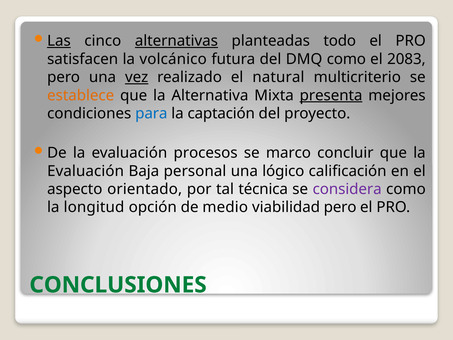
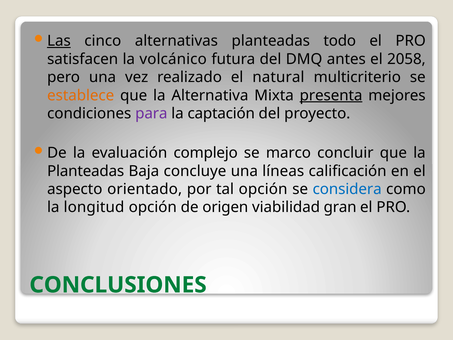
alternativas underline: present -> none (176, 41)
DMQ como: como -> antes (346, 59)
2083: 2083 -> 2058 (406, 59)
vez underline: present -> none (137, 77)
para colour: blue -> purple (151, 113)
procesos: procesos -> complejo (206, 153)
Evaluación: Evaluación -> Planteadas (86, 171)
personal: personal -> concluye (195, 171)
lógico: lógico -> líneas (283, 171)
tal técnica: técnica -> opción (263, 189)
considera colour: purple -> blue (347, 189)
medio: medio -> origen (225, 207)
viabilidad pero: pero -> gran (340, 207)
